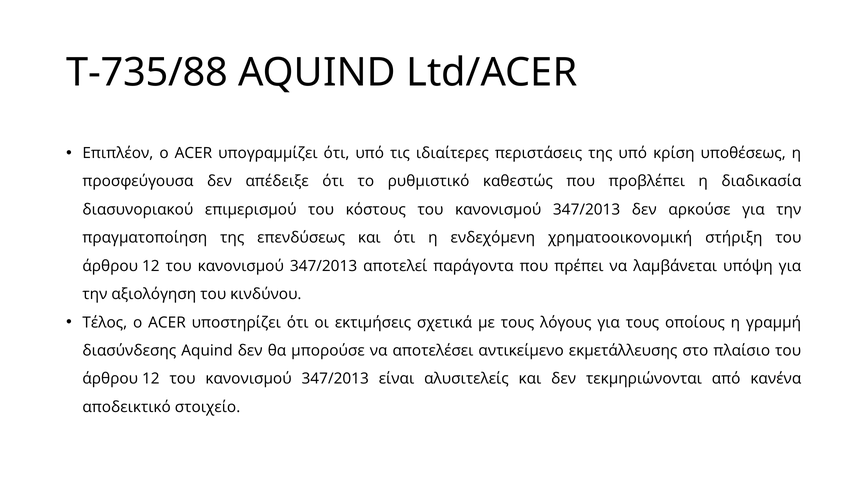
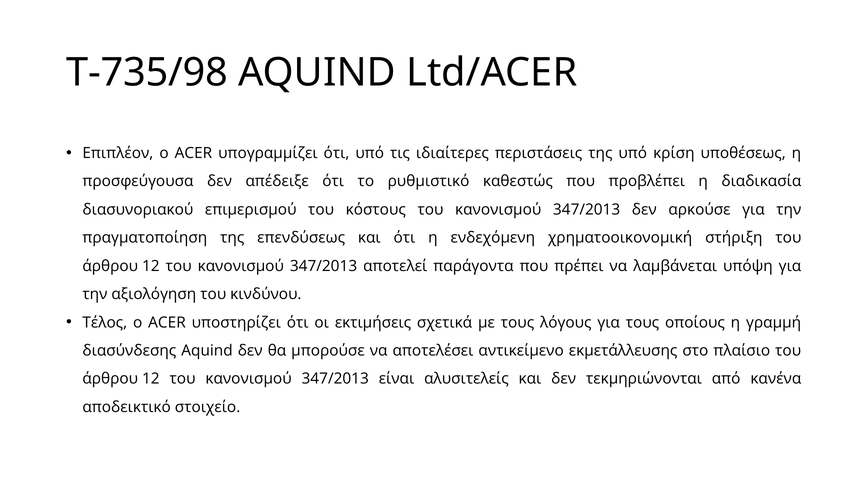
T-735/88: T-735/88 -> T-735/98 (147, 73)
